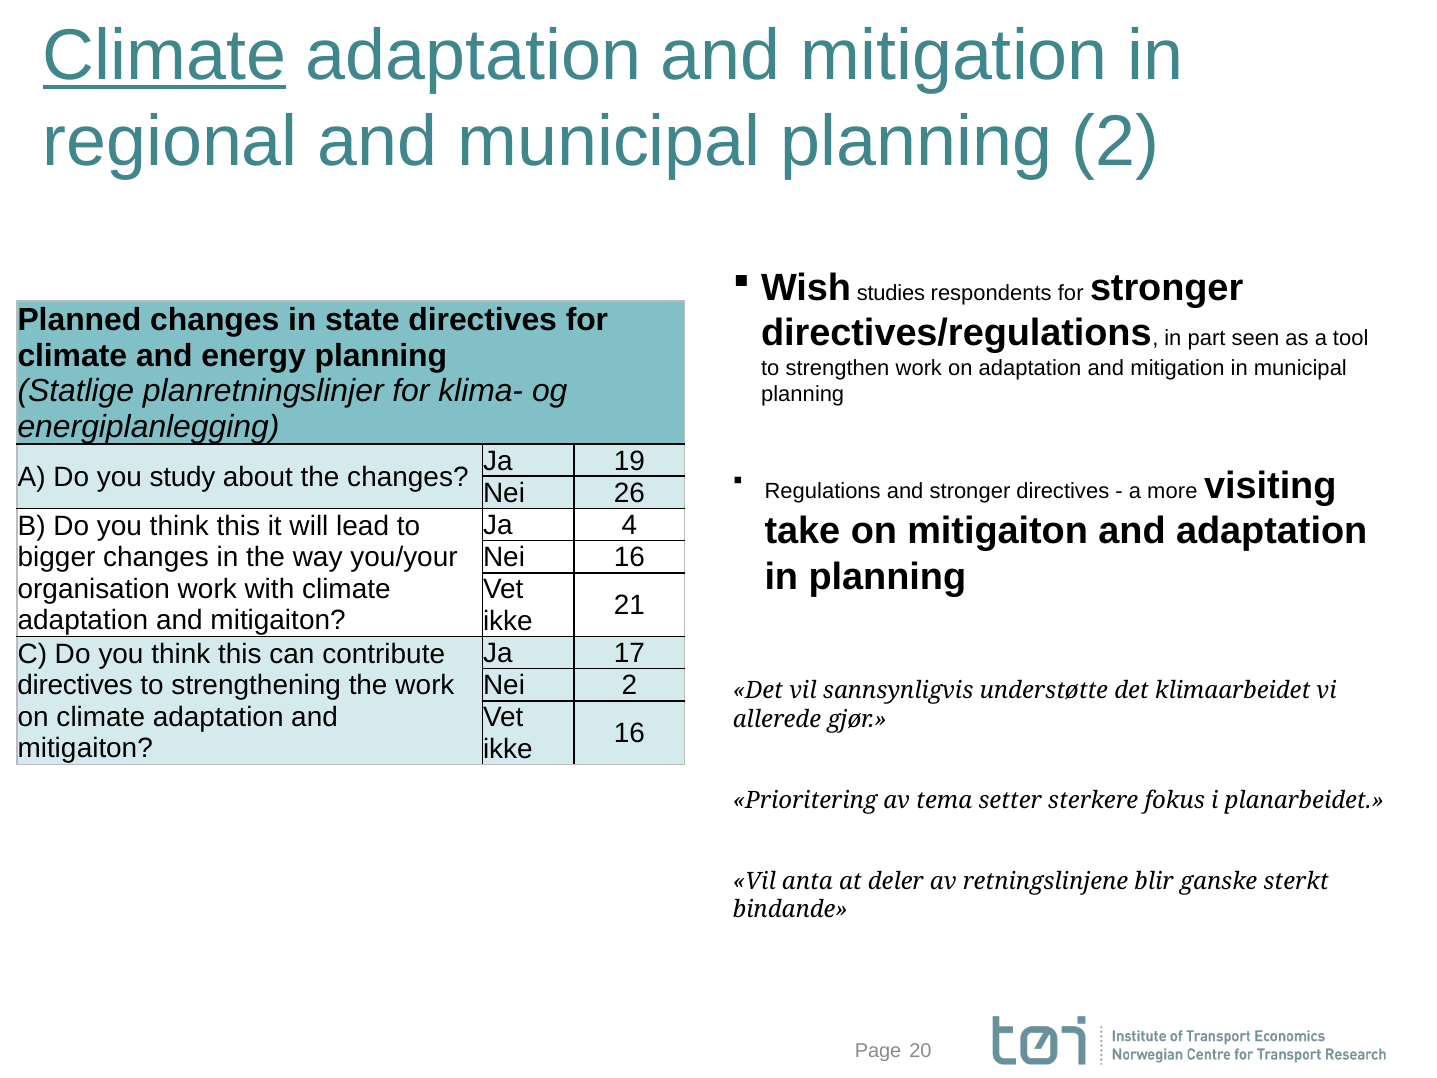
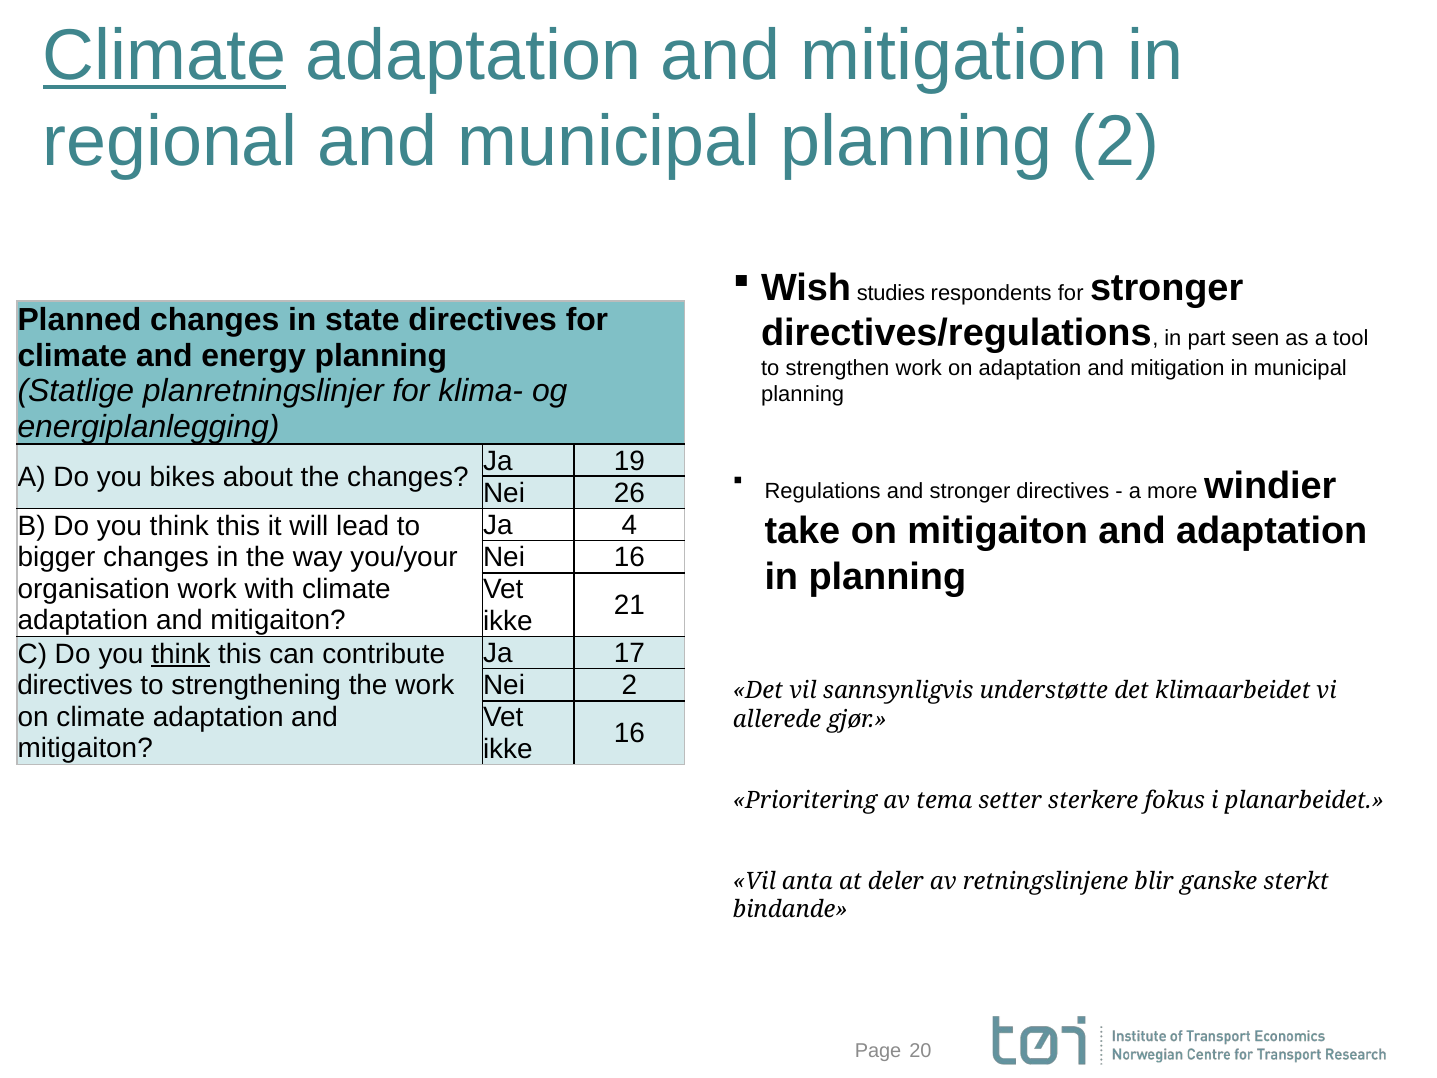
study: study -> bikes (182, 477)
visiting: visiting -> windier (1270, 486)
think underline: none -> present (181, 654)
